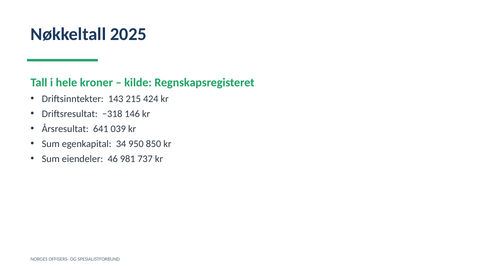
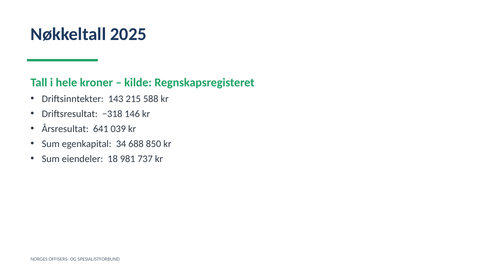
424: 424 -> 588 (151, 99)
950: 950 -> 688 (136, 144)
46: 46 -> 18 (113, 159)
